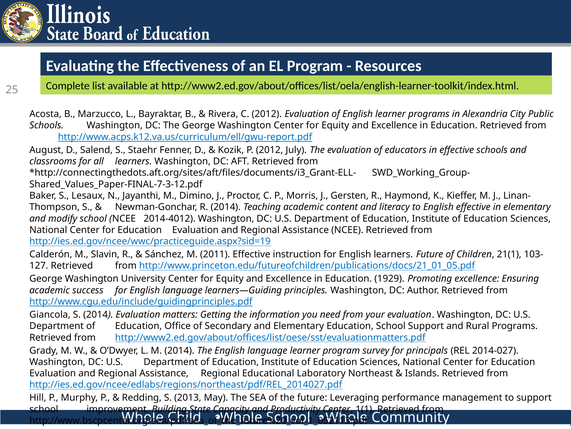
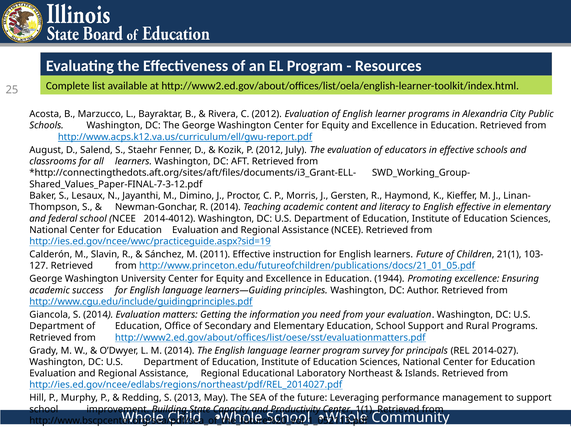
modify: modify -> federal (63, 218)
1929: 1929 -> 1944 (389, 278)
